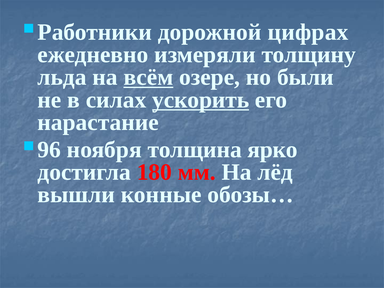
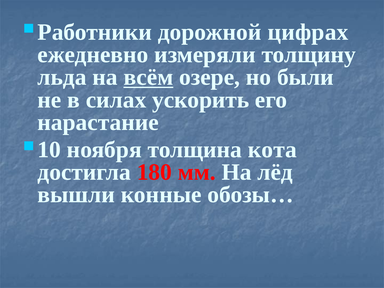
ускорить underline: present -> none (201, 100)
96: 96 -> 10 (49, 150)
ярко: ярко -> кота (272, 150)
